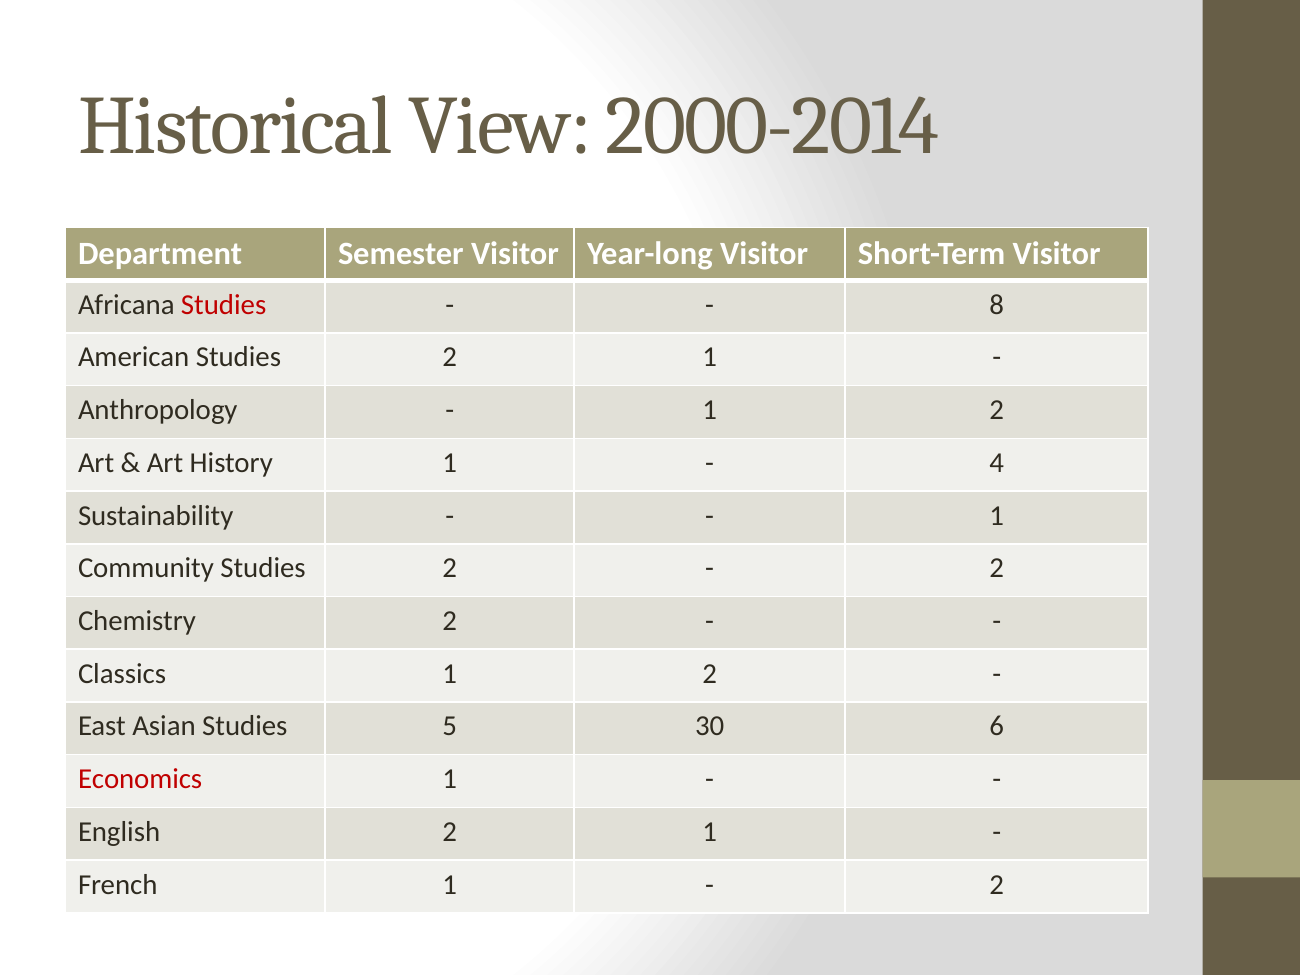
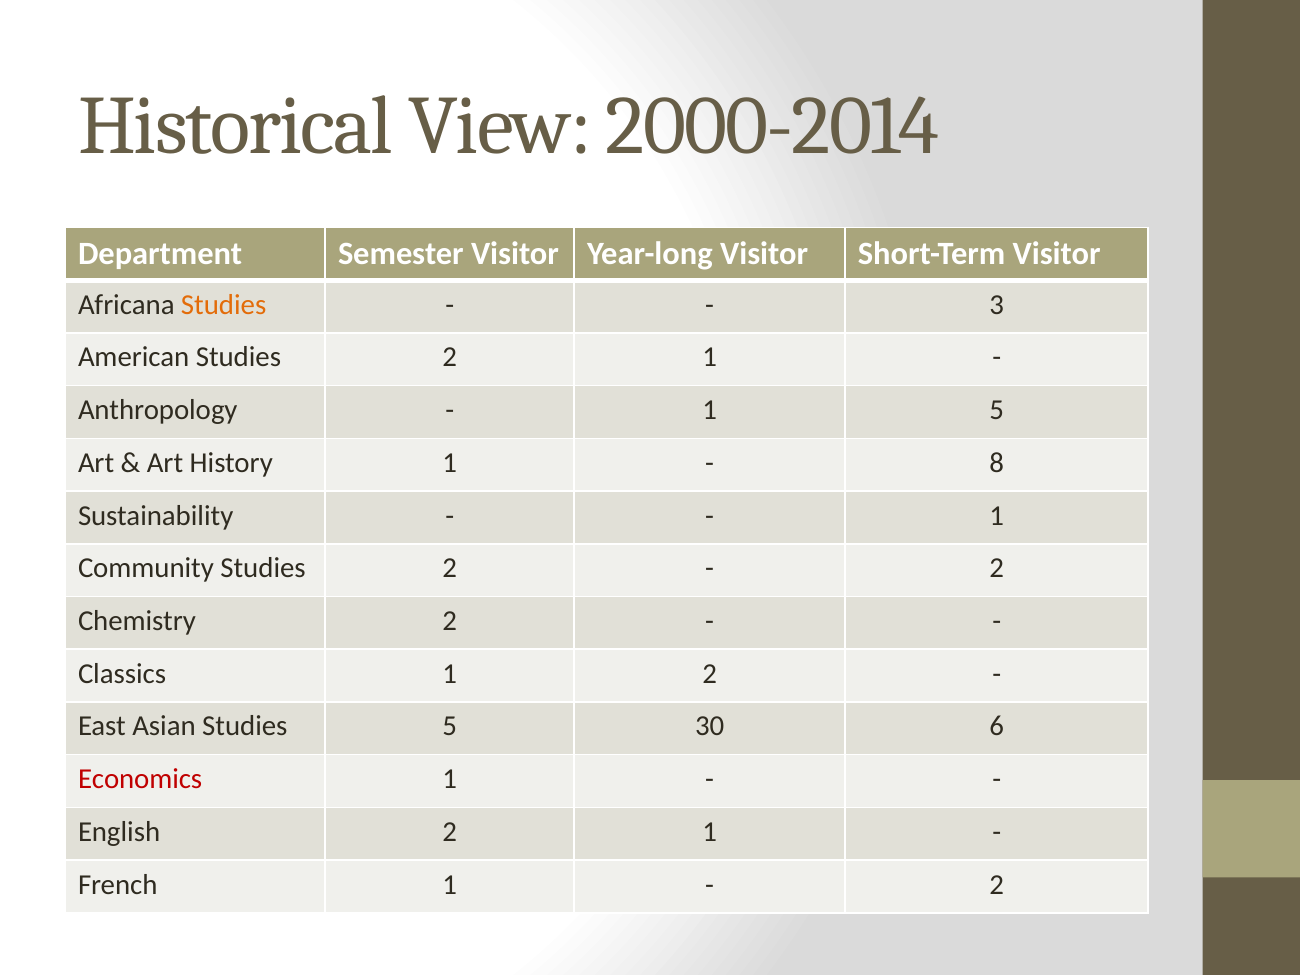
Studies colour: red -> orange (224, 305)
8: 8 -> 3 (997, 305)
2: 2 -> 5 (997, 410)
4: 4 -> 8 (997, 463)
